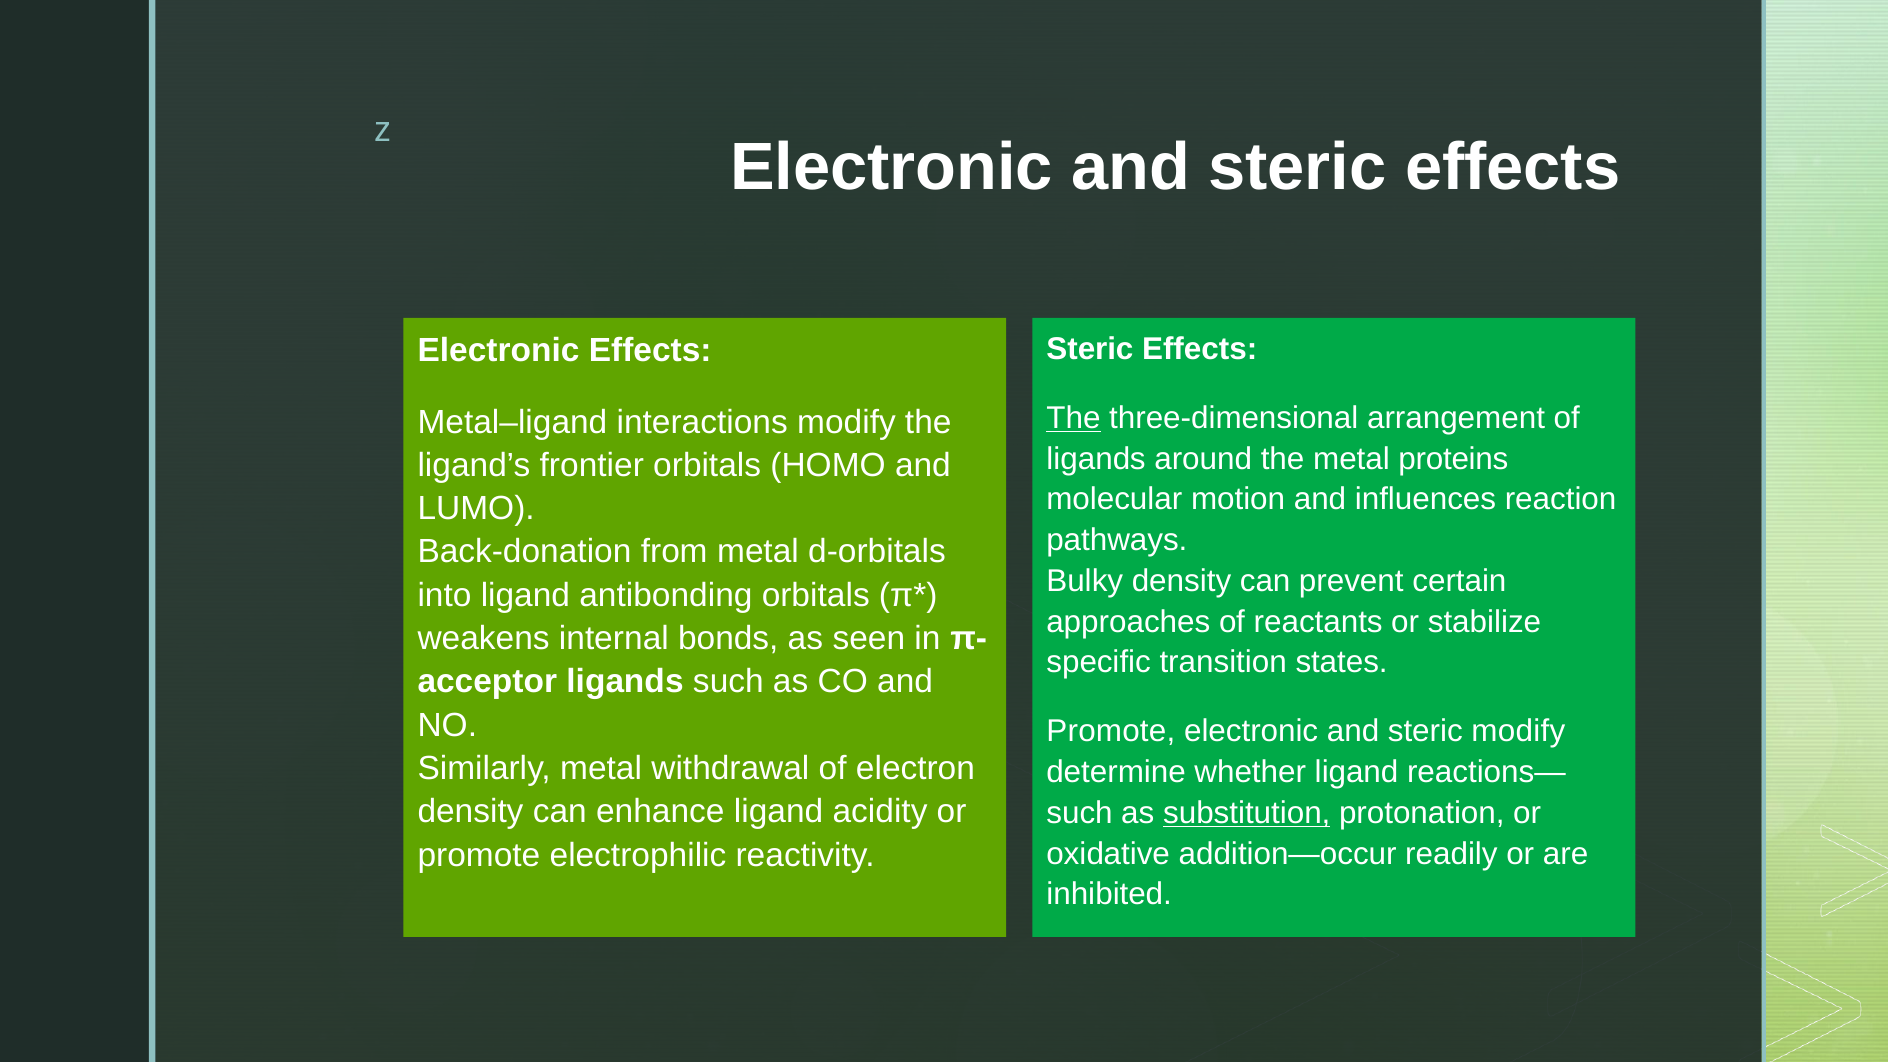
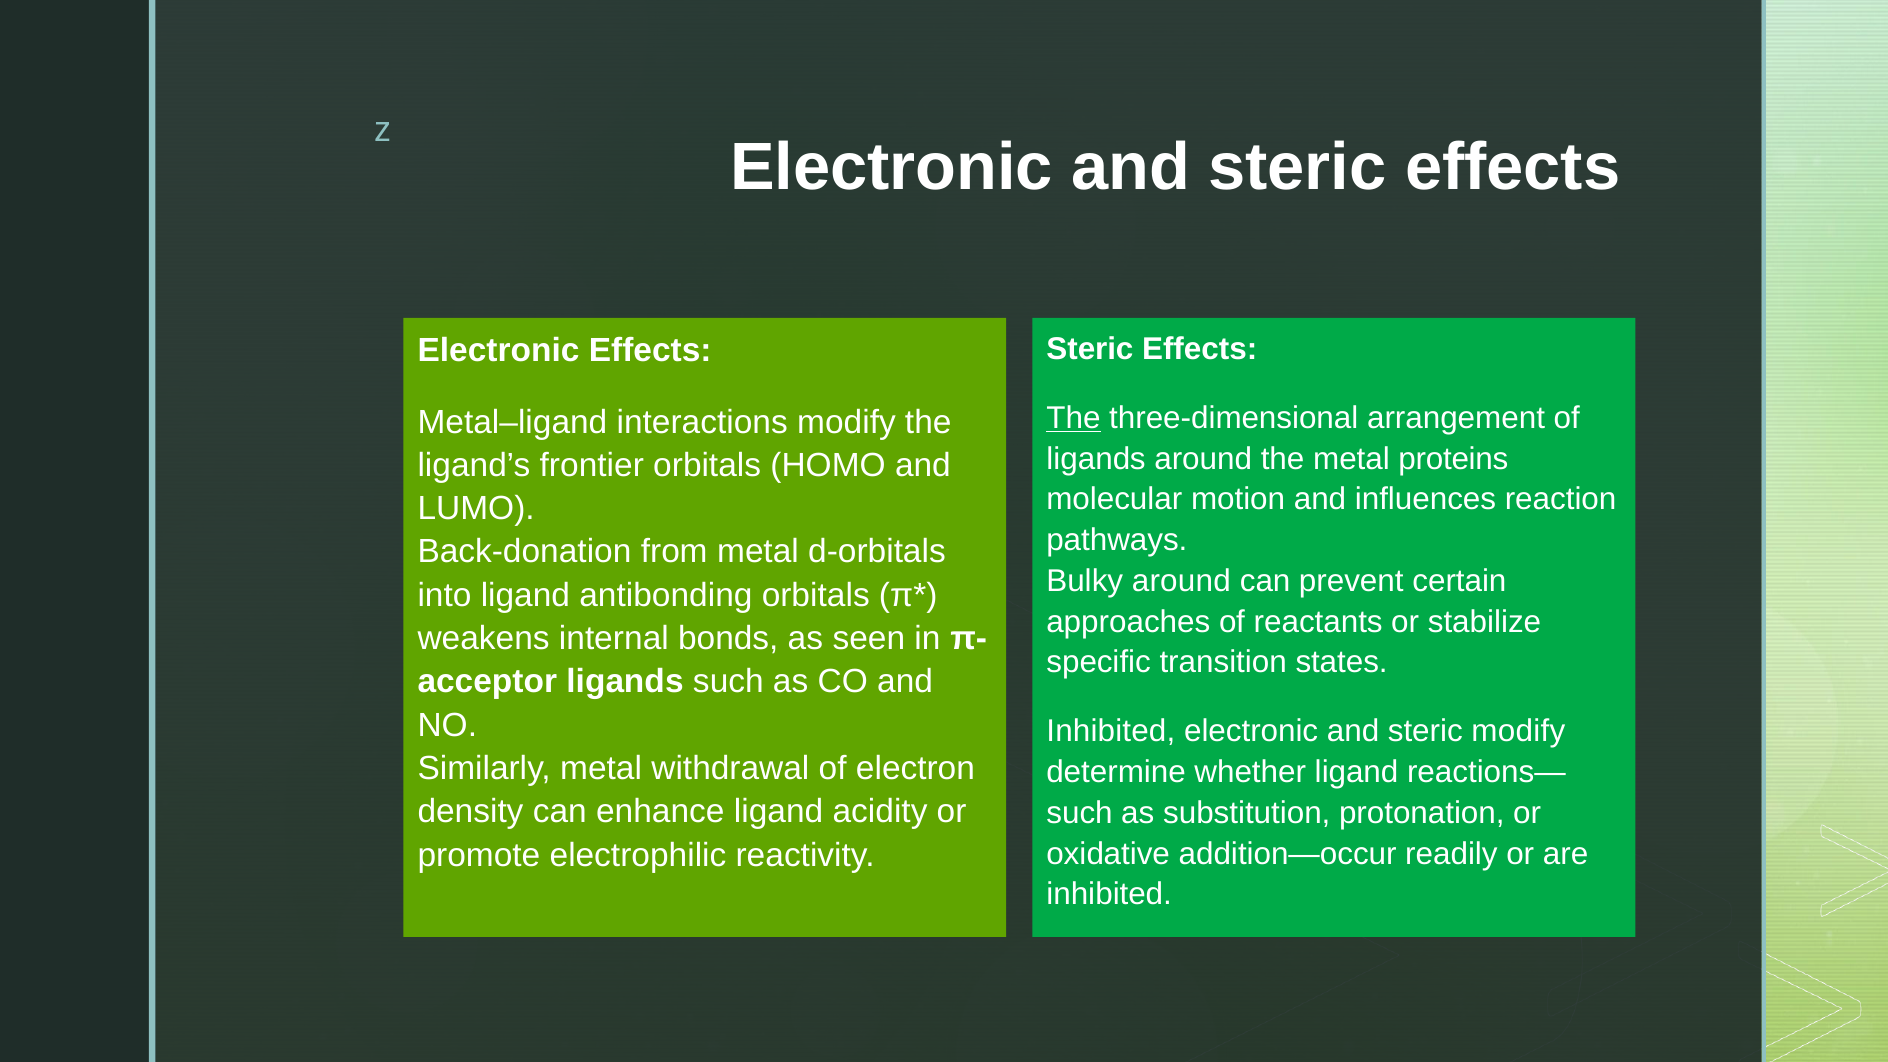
Bulky density: density -> around (1181, 581)
Promote: Promote -> Inhibited (1111, 731)
substitution underline: present -> none (1247, 813)
